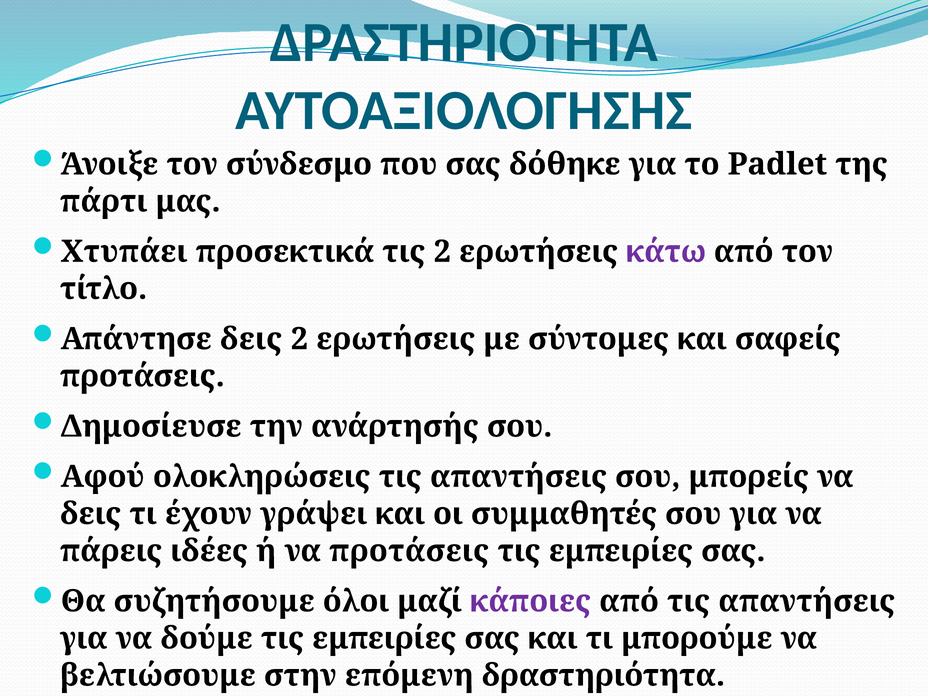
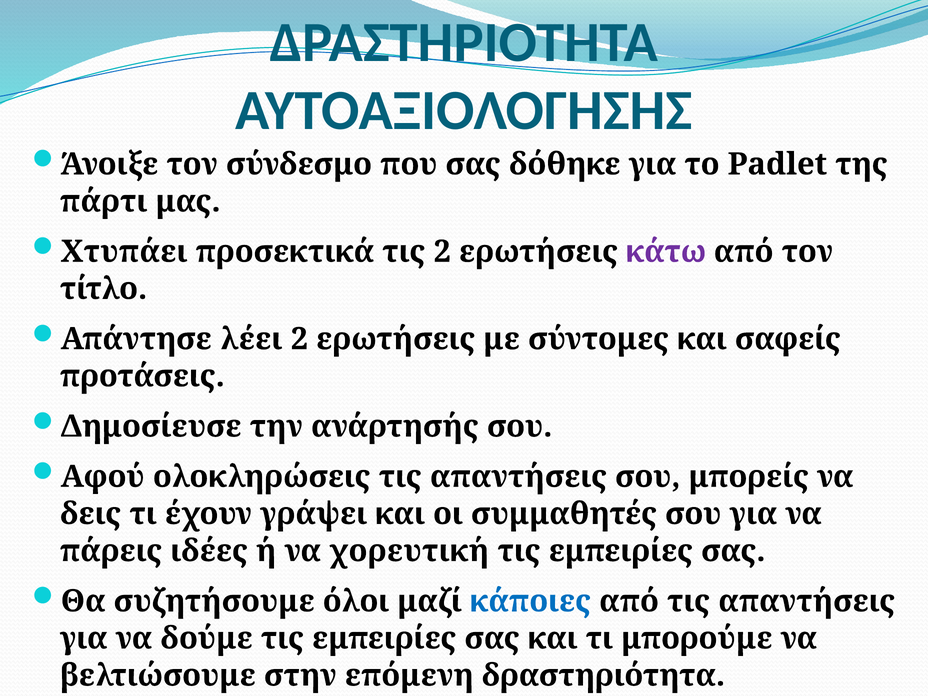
Απάντησε δεις: δεις -> λέει (251, 339)
να προτάσεις: προτάσεις -> χορευτική (409, 551)
κάποιες colour: purple -> blue (530, 601)
